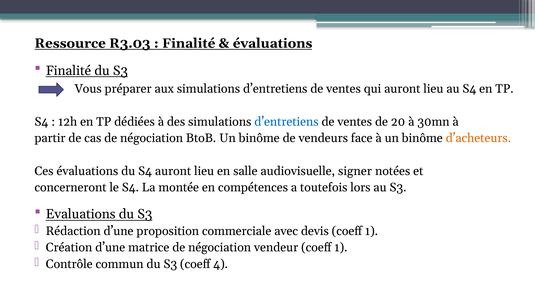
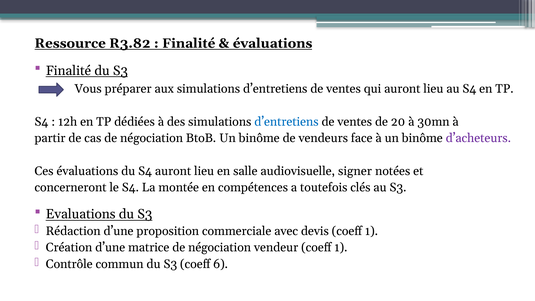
R3.03: R3.03 -> R3.82 (130, 43)
d’acheteurs colour: orange -> purple (478, 138)
lors: lors -> clés (360, 187)
4: 4 -> 6 (221, 264)
